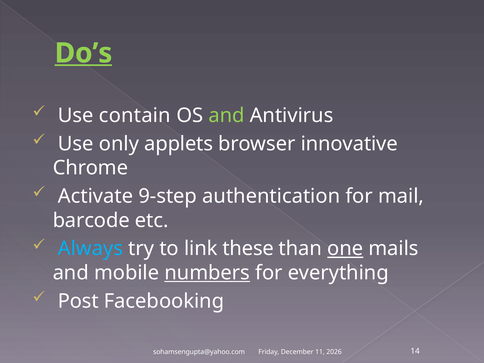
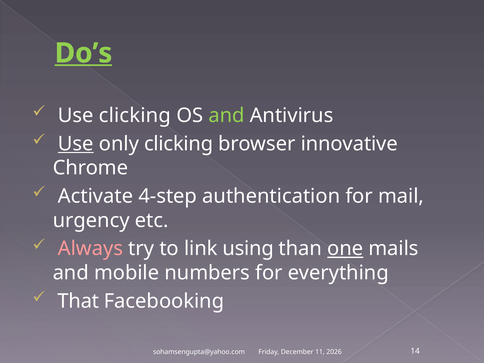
Use contain: contain -> clicking (135, 116)
Use underline: none -> present (76, 144)
only applets: applets -> clicking (179, 144)
9-step: 9-step -> 4-step (168, 196)
barcode: barcode -> urgency (91, 220)
Always colour: light blue -> pink (90, 249)
these: these -> using (248, 249)
numbers underline: present -> none (207, 273)
Post: Post -> That (78, 301)
